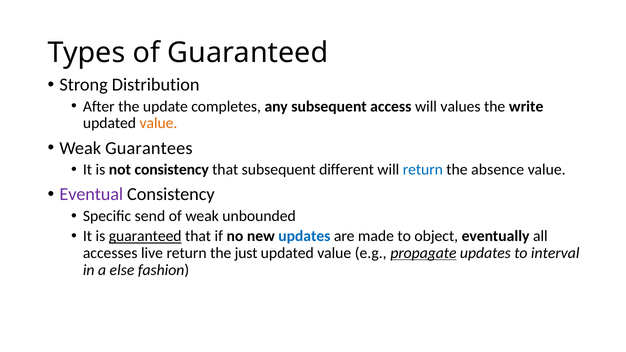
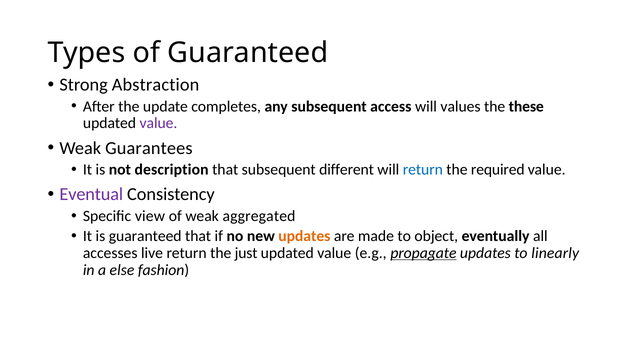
Distribution: Distribution -> Abstraction (156, 85)
write: write -> these (526, 106)
value colour: orange -> purple (158, 123)
not consistency: consistency -> description (172, 170)
absence: absence -> required (498, 170)
send: send -> view (150, 216)
unbounded: unbounded -> aggregated (259, 216)
guaranteed underline: present -> none (145, 236)
updates colour: blue -> orange (304, 236)
interval: interval -> linearly (555, 253)
